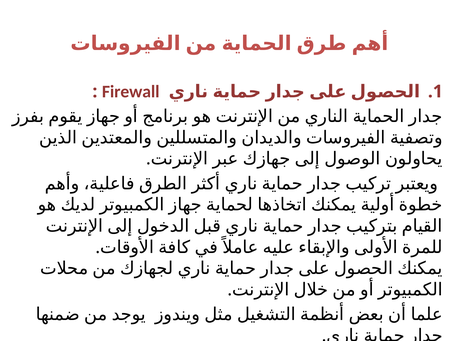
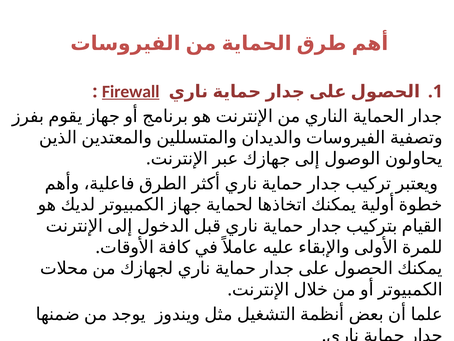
Firewall underline: none -> present (131, 91)
